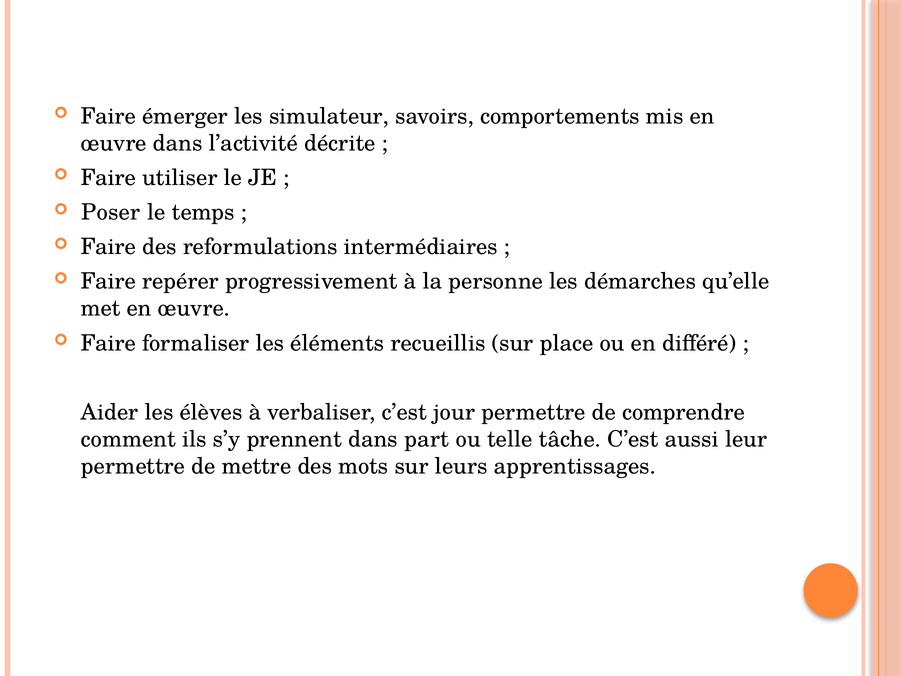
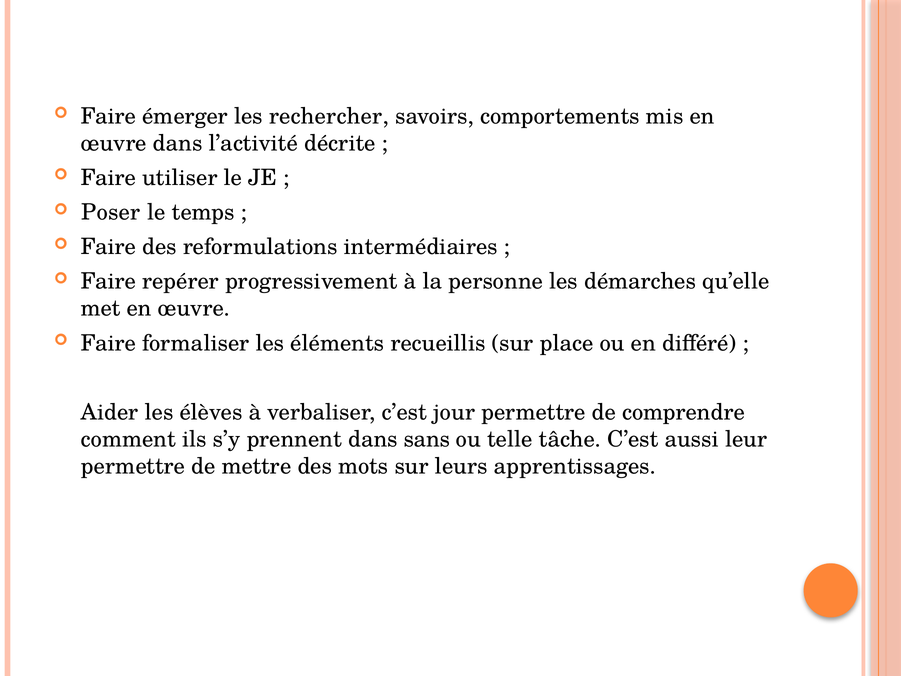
simulateur: simulateur -> rechercher (329, 116)
part: part -> sans (427, 439)
